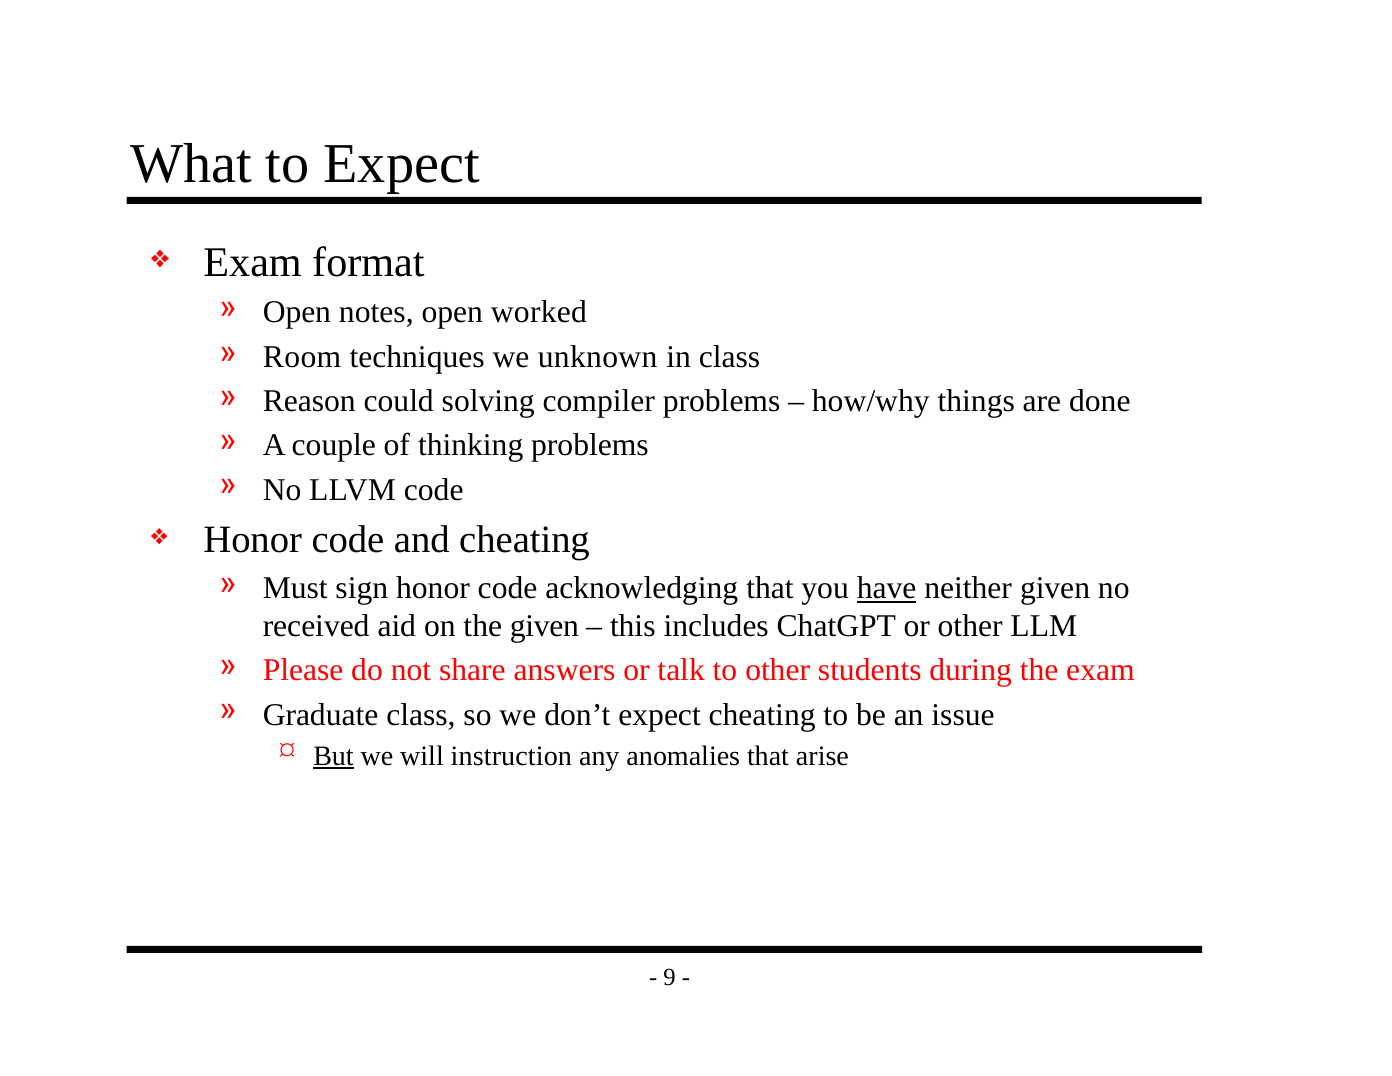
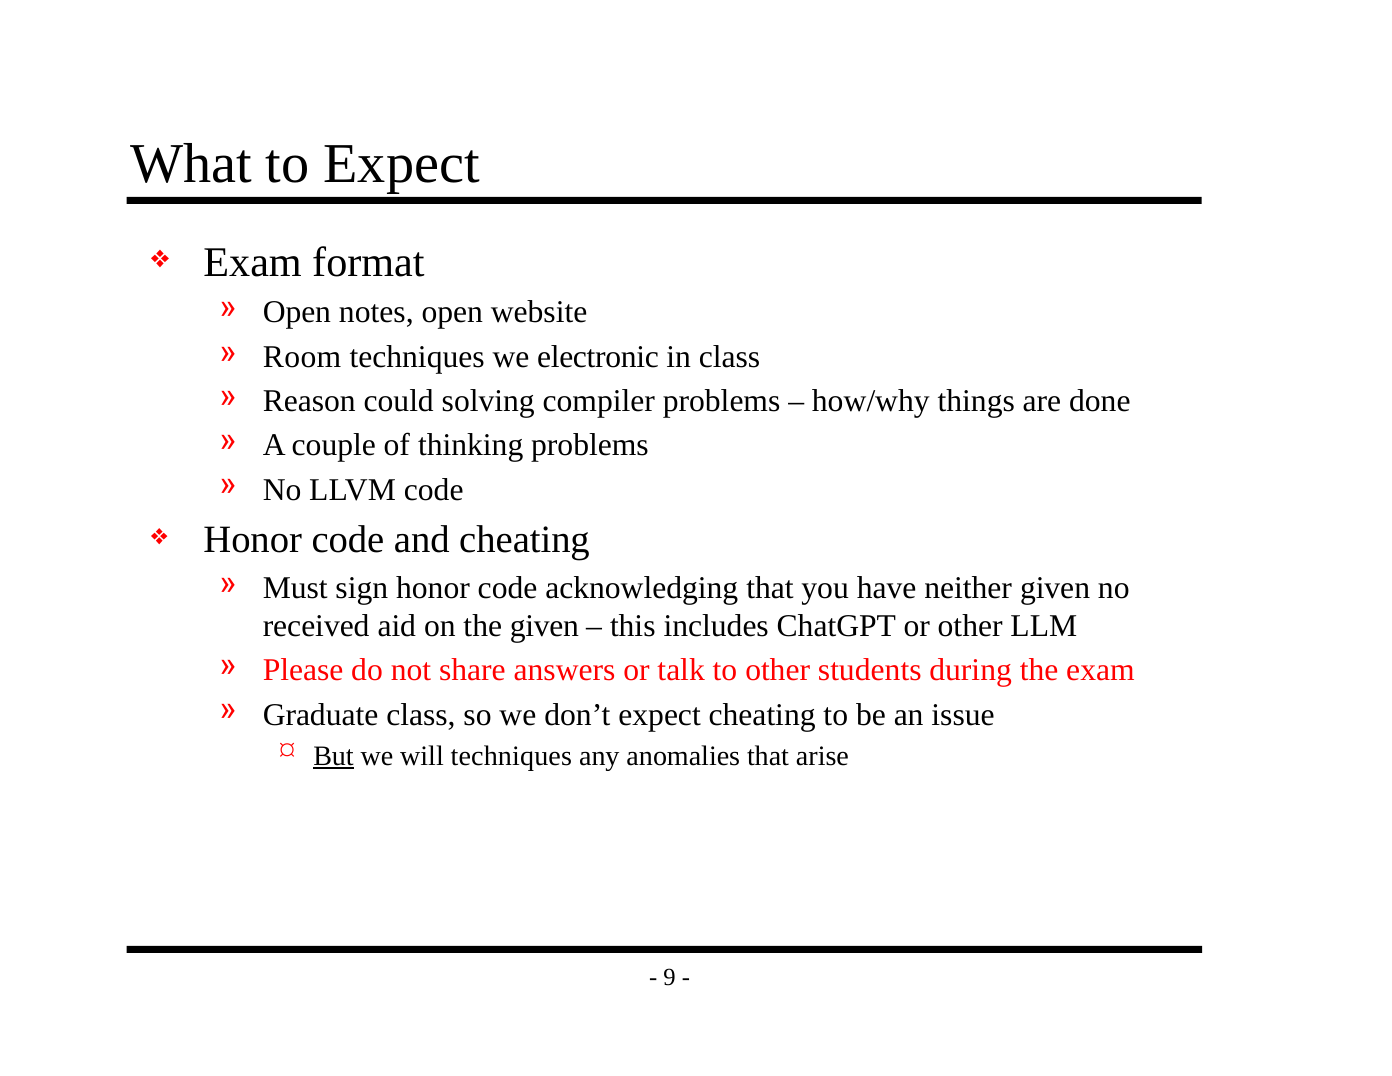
worked: worked -> website (539, 312)
unknown: unknown -> electronic (598, 357)
have underline: present -> none (887, 588)
will instruction: instruction -> techniques (511, 756)
